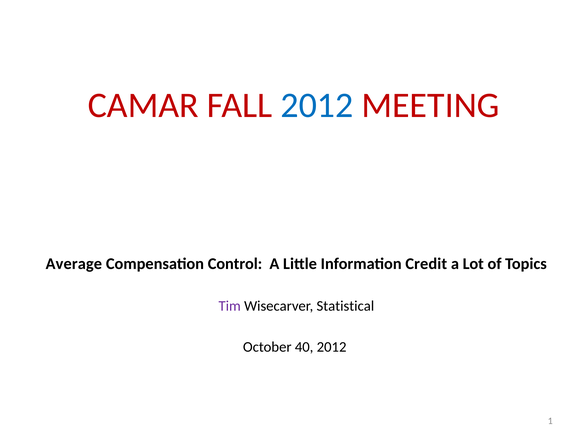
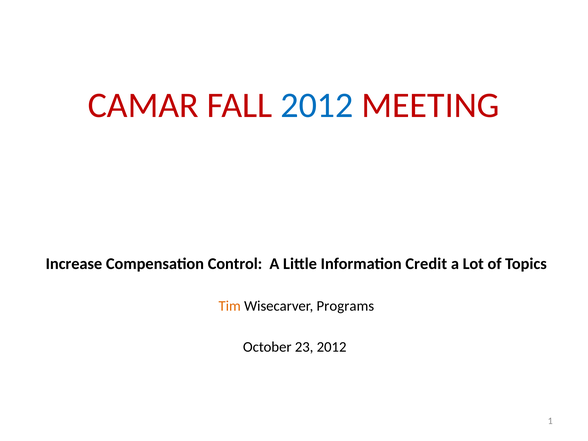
Average: Average -> Increase (74, 264)
Tim colour: purple -> orange (230, 306)
Statistical: Statistical -> Programs (345, 306)
40: 40 -> 23 (304, 347)
